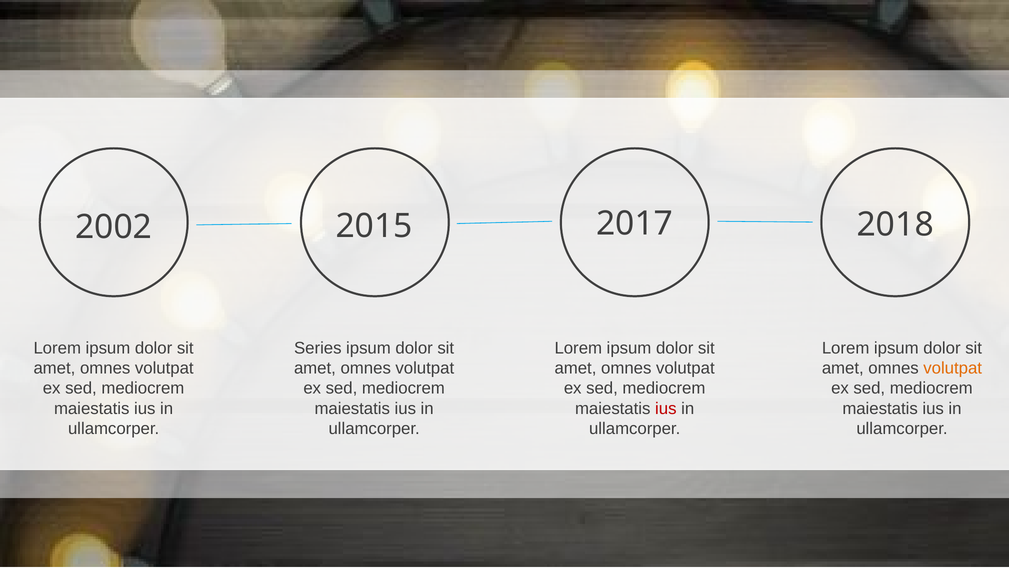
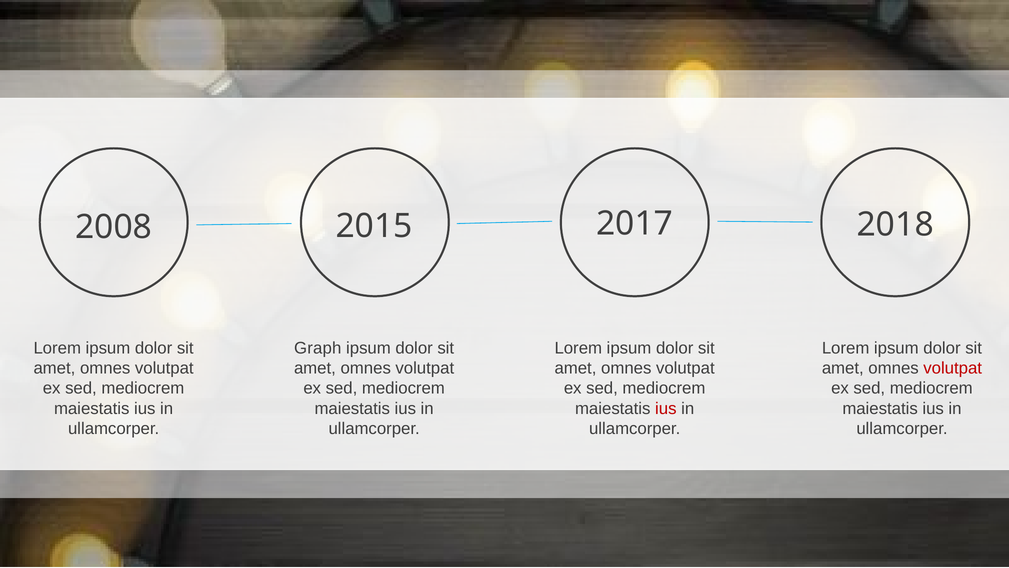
2002: 2002 -> 2008 (114, 227)
Series: Series -> Graph (318, 348)
volutpat colour: orange -> red (953, 368)
